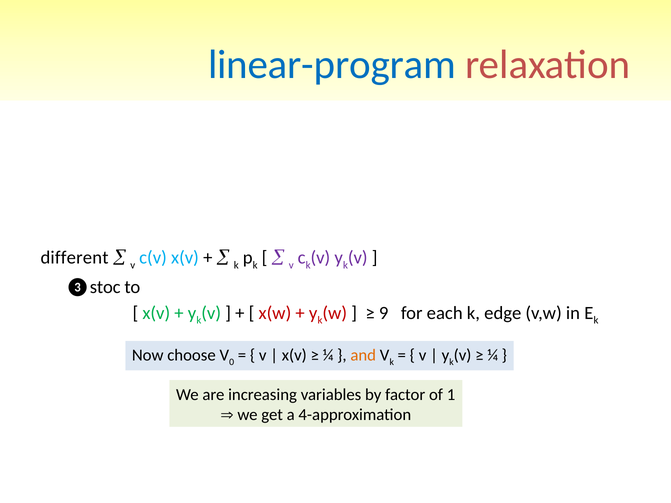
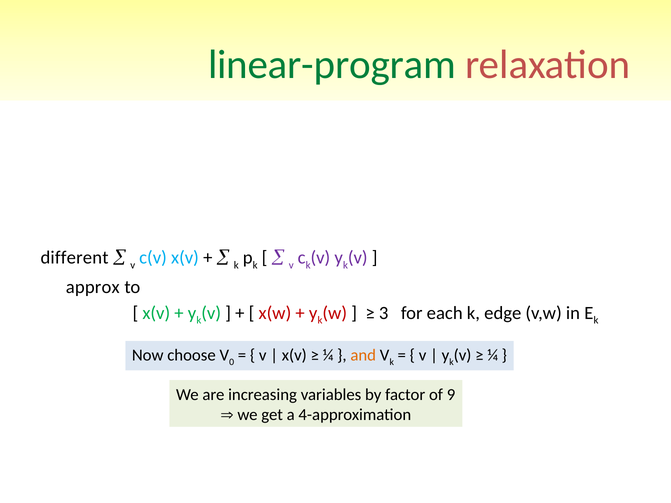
linear-program colour: blue -> green (332, 65)
❸stoc: ❸stoc -> approx (93, 287)
9: 9 -> 3 (384, 313)
1: 1 -> 9 (451, 395)
